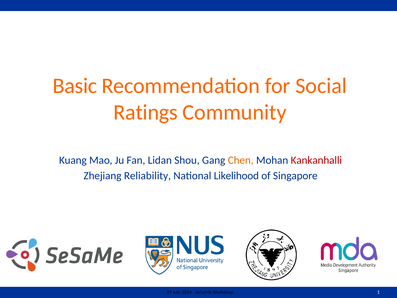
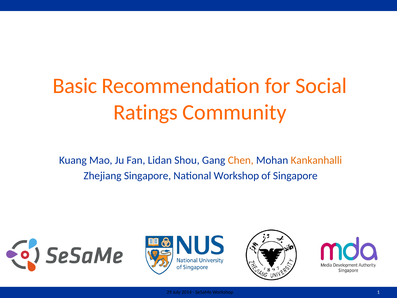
Kankanhalli colour: red -> orange (316, 160)
Zhejiang Reliability: Reliability -> Singapore (147, 176)
National Likelihood: Likelihood -> Workshop (236, 176)
